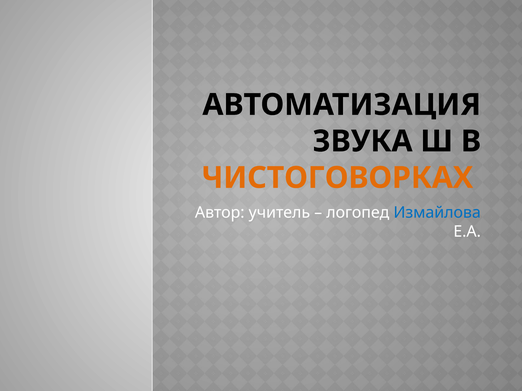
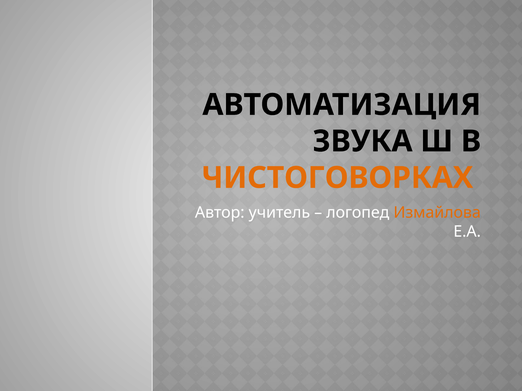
Измайлова colour: blue -> orange (437, 213)
